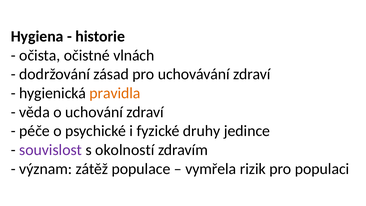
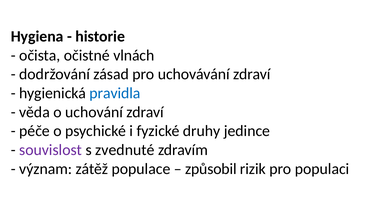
pravidla colour: orange -> blue (115, 93)
okolností: okolností -> zvednuté (125, 150)
vymřela: vymřela -> způsobil (211, 169)
